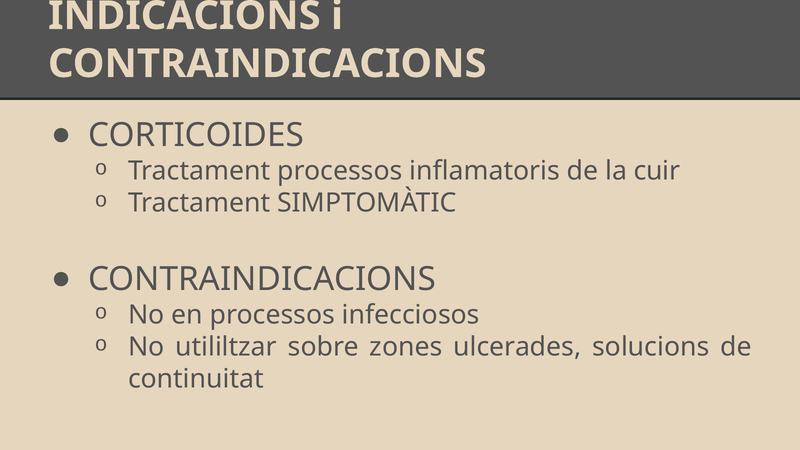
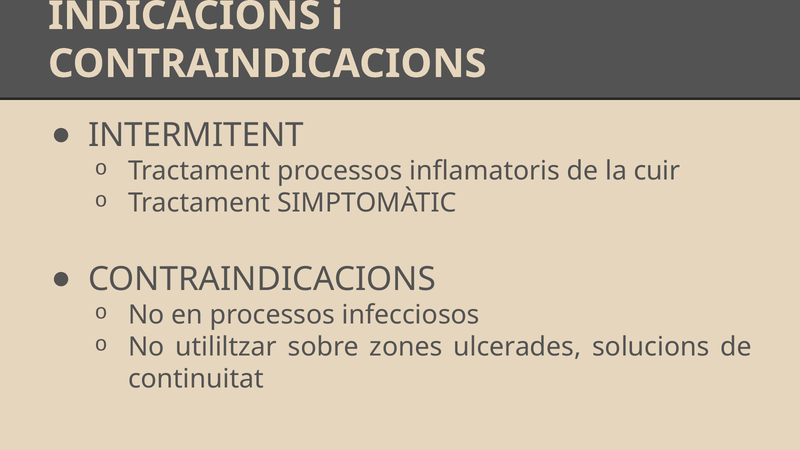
CORTICOIDES: CORTICOIDES -> INTERMITENT (196, 135)
